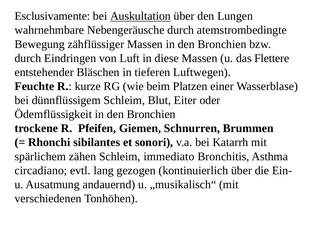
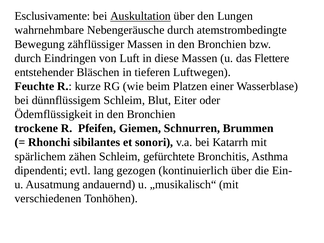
immediato: immediato -> gefürchtete (169, 156)
circadiano: circadiano -> dipendenti (41, 170)
